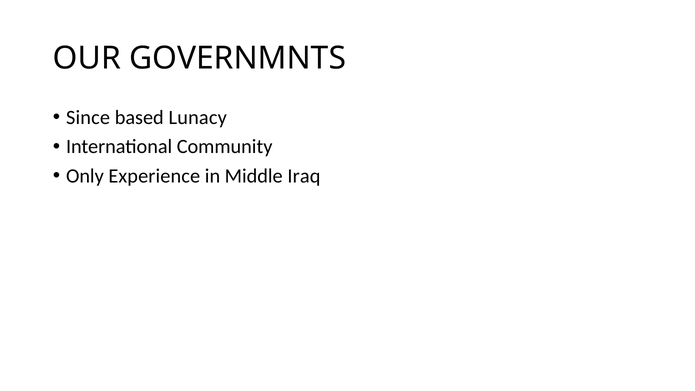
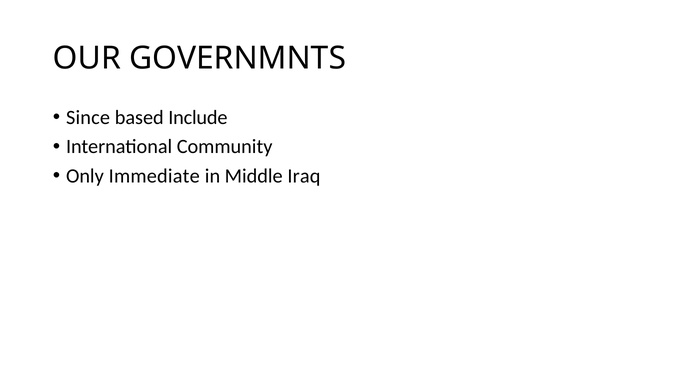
Lunacy: Lunacy -> Include (198, 118)
Experience: Experience -> Immediate (154, 176)
